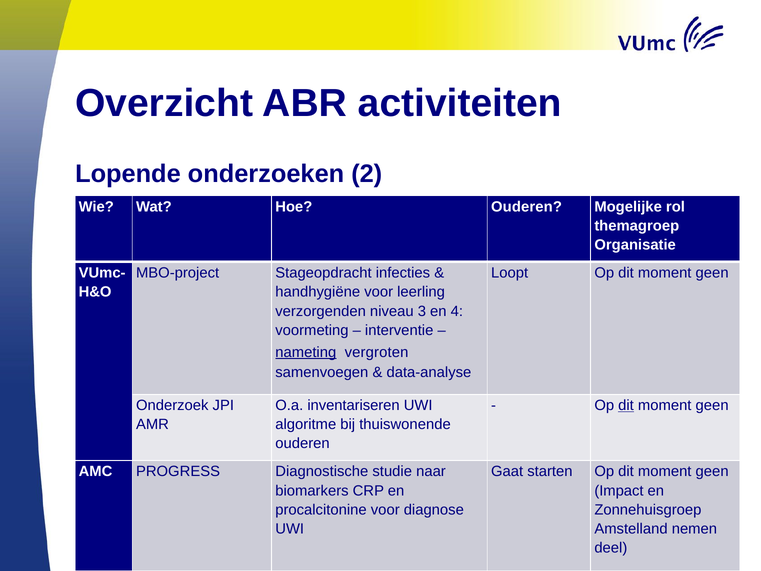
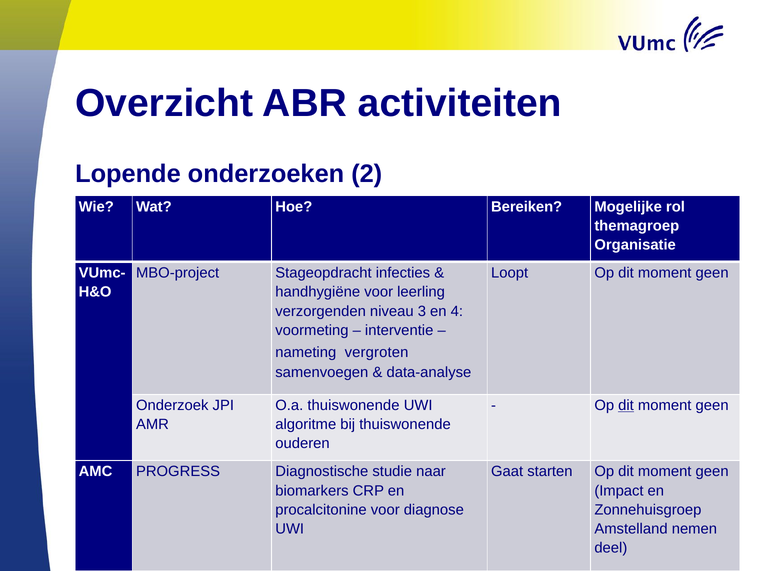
Hoe Ouderen: Ouderen -> Bereiken (527, 207)
nameting underline: present -> none (306, 352)
O.a inventariseren: inventariseren -> thuiswonende (353, 405)
